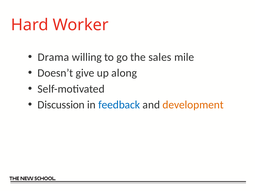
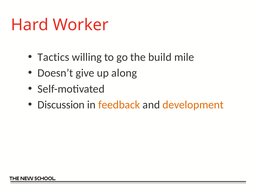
Drama: Drama -> Tactics (53, 57)
sales: sales -> build (160, 57)
feedback colour: blue -> orange (119, 105)
